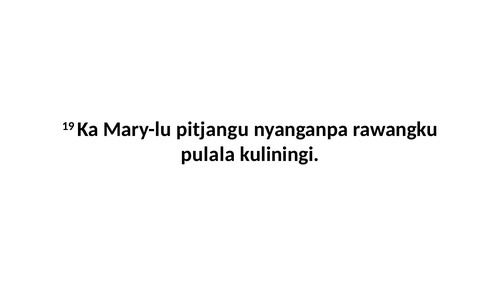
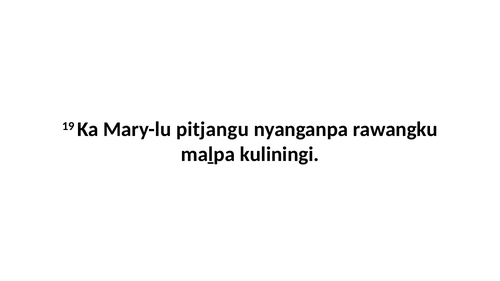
pulala: pulala -> maḻpa (208, 155)
